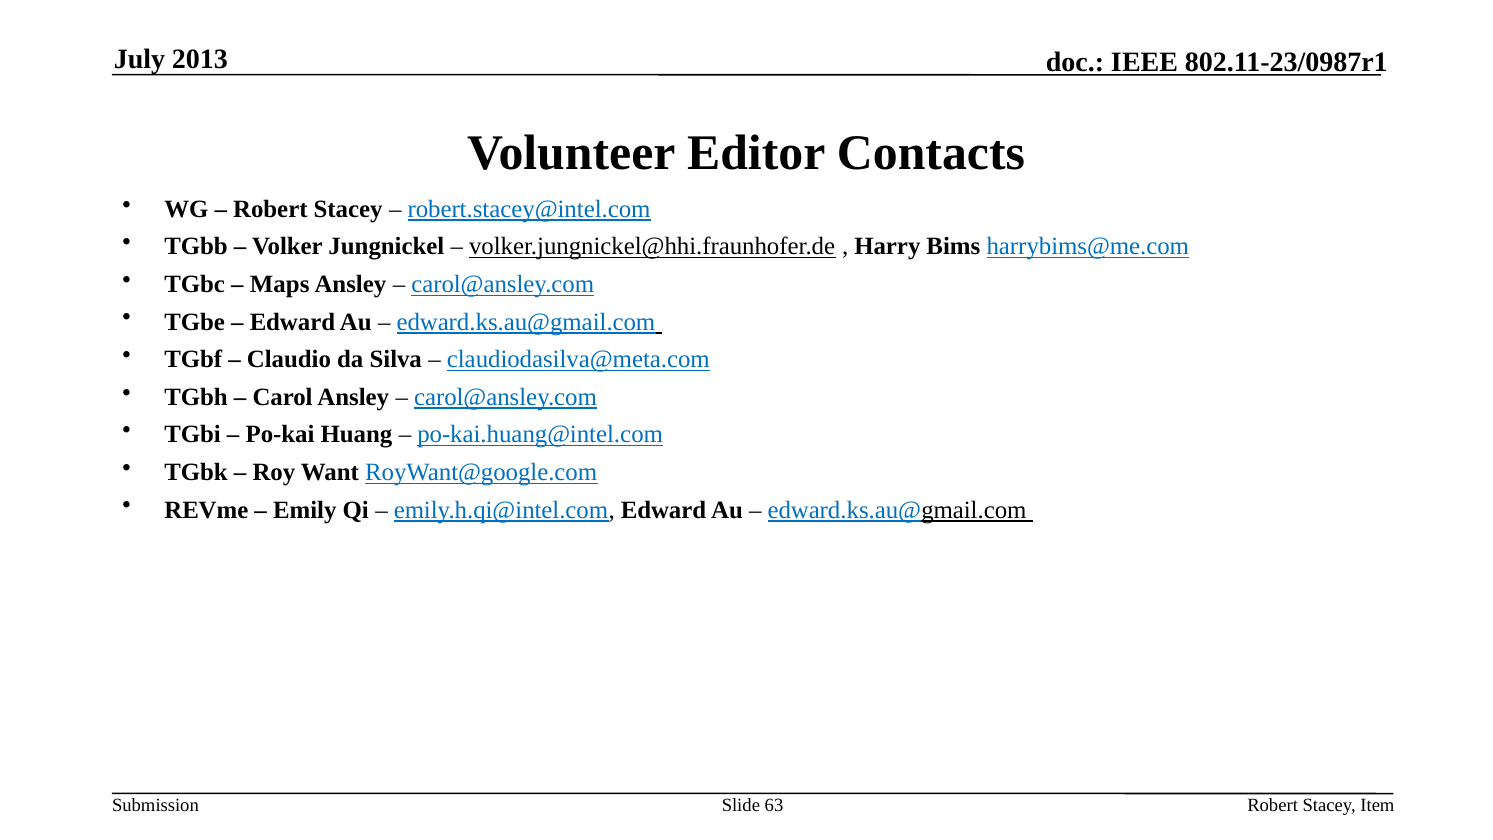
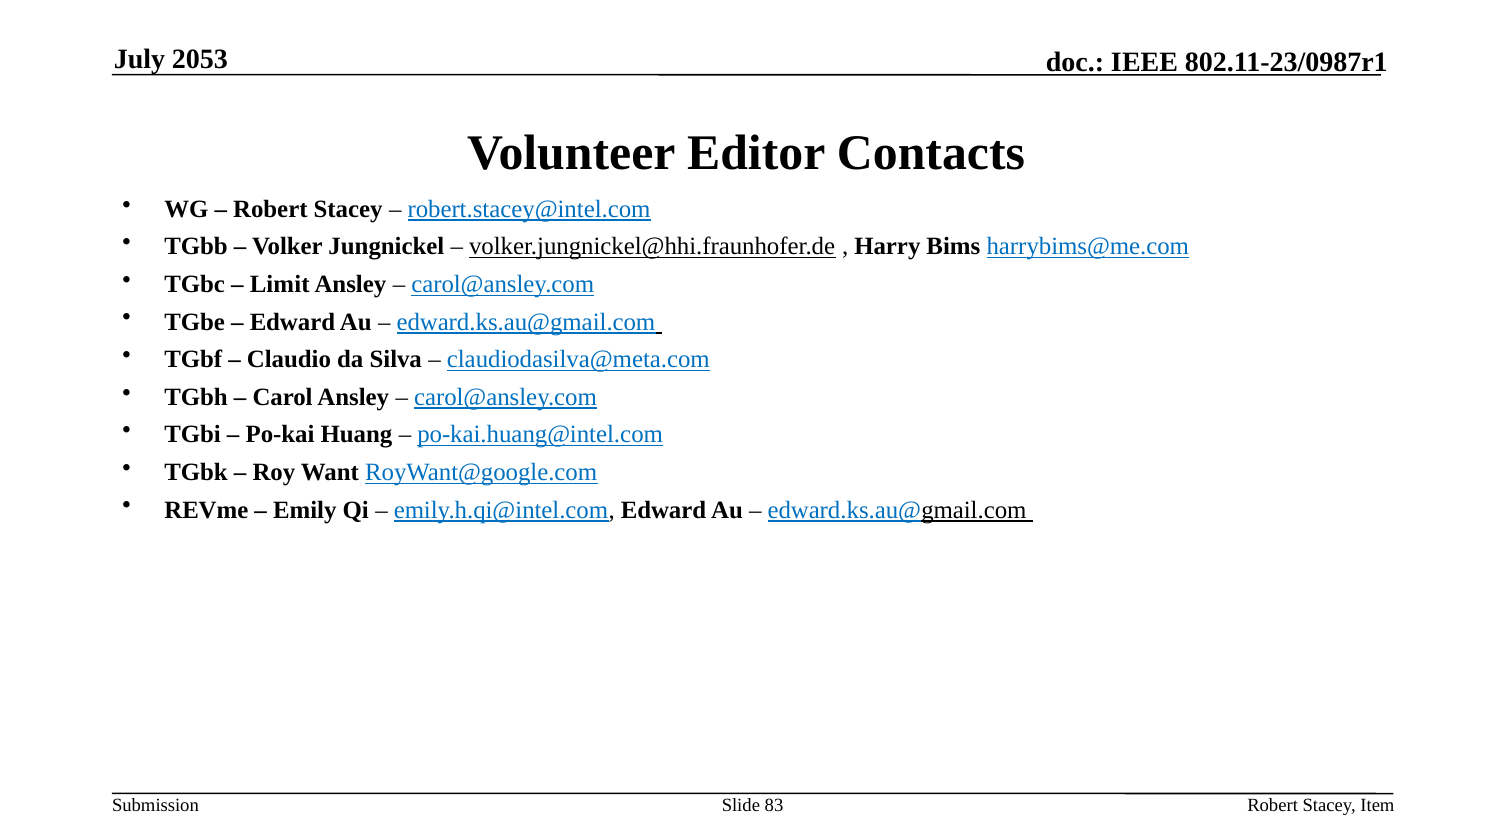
2013: 2013 -> 2053 (200, 59)
Maps: Maps -> Limit (280, 284)
63: 63 -> 83 (774, 805)
